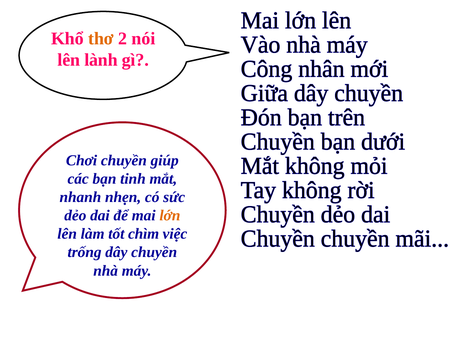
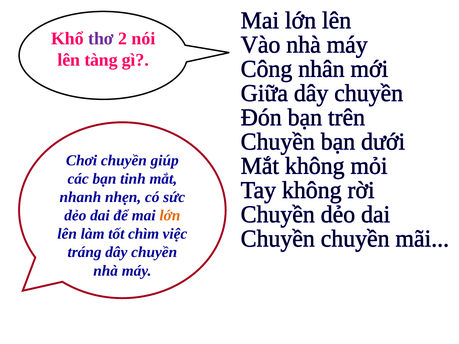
thơ colour: orange -> purple (101, 39)
lành: lành -> tàng (101, 60)
trống: trống -> tráng (85, 252)
